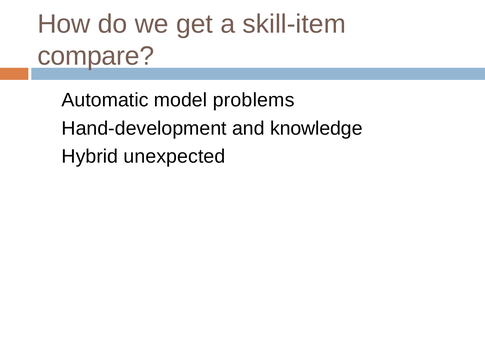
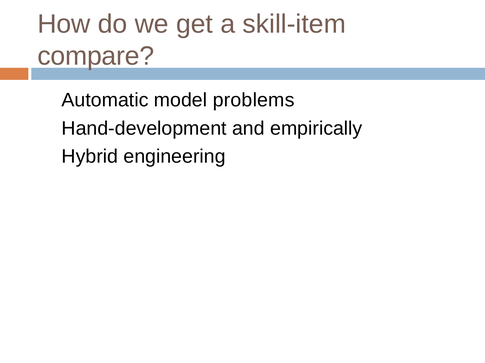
knowledge: knowledge -> empirically (316, 129)
unexpected: unexpected -> engineering (175, 157)
